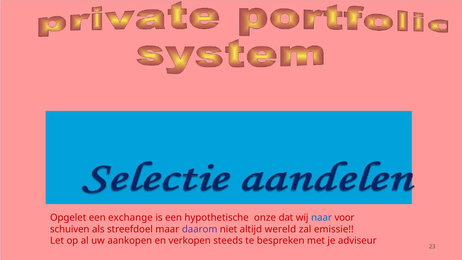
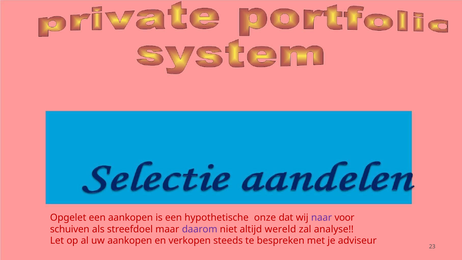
een exchange: exchange -> aankopen (131, 217)
naar colour: blue -> purple (322, 217)
emissie: emissie -> analyse (334, 229)
